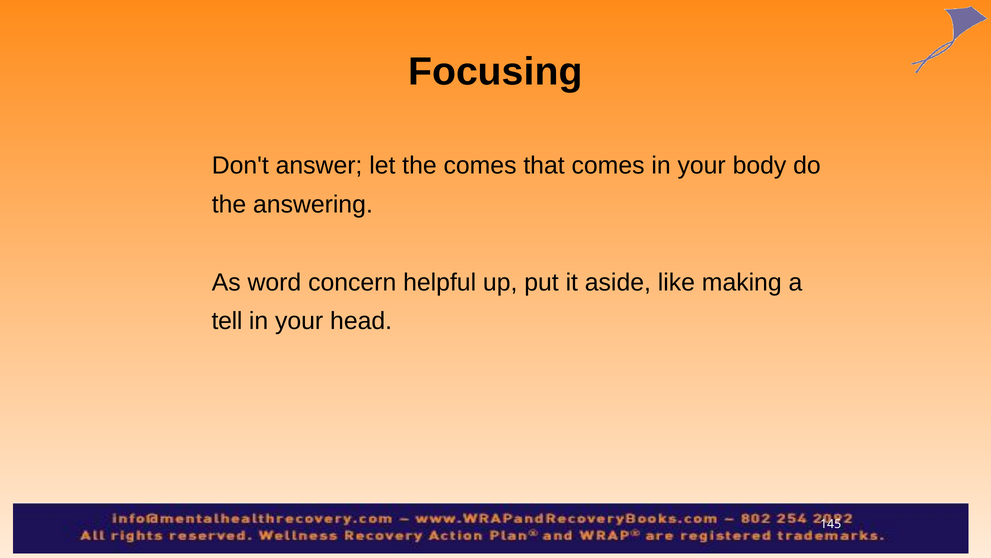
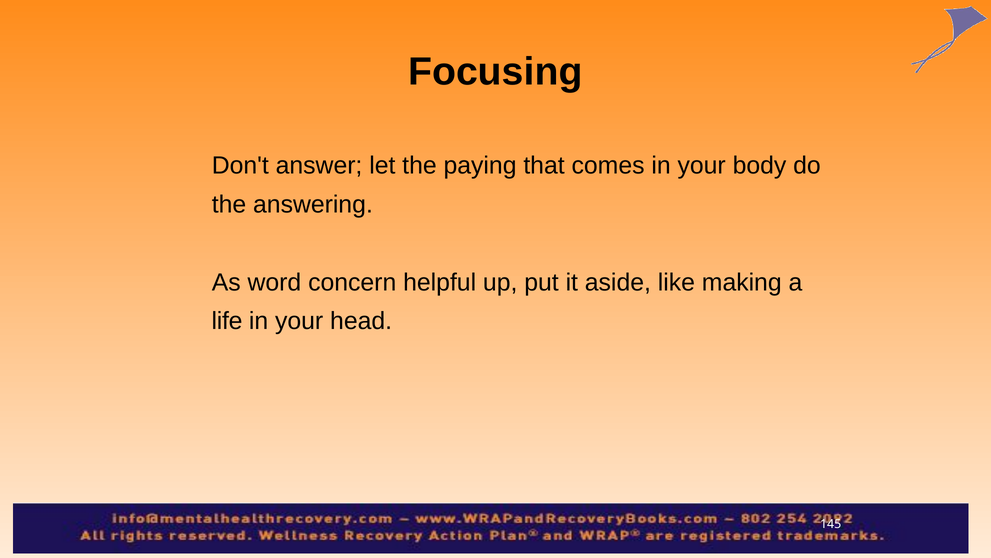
the comes: comes -> paying (480, 165)
tell: tell -> life (227, 321)
